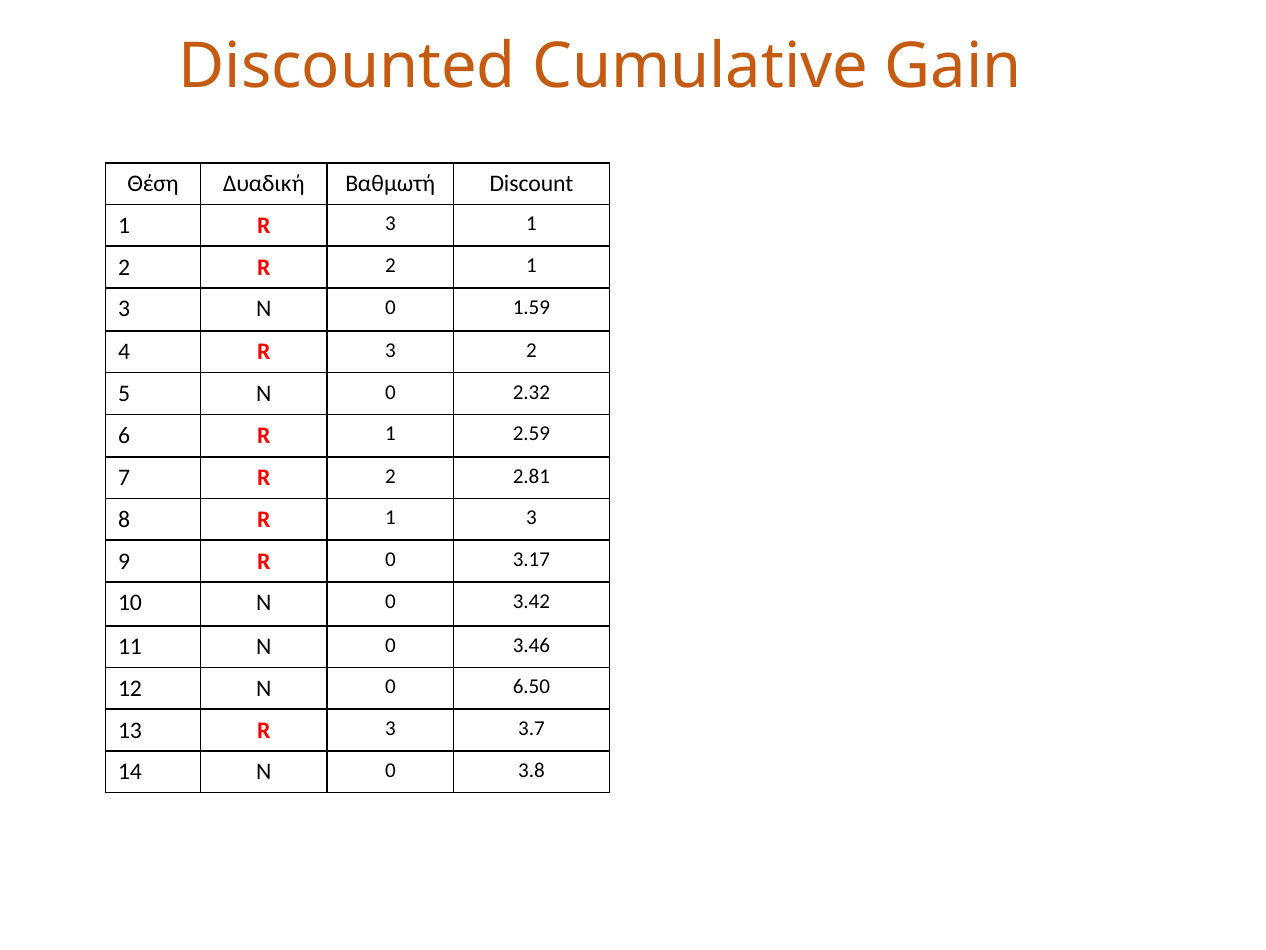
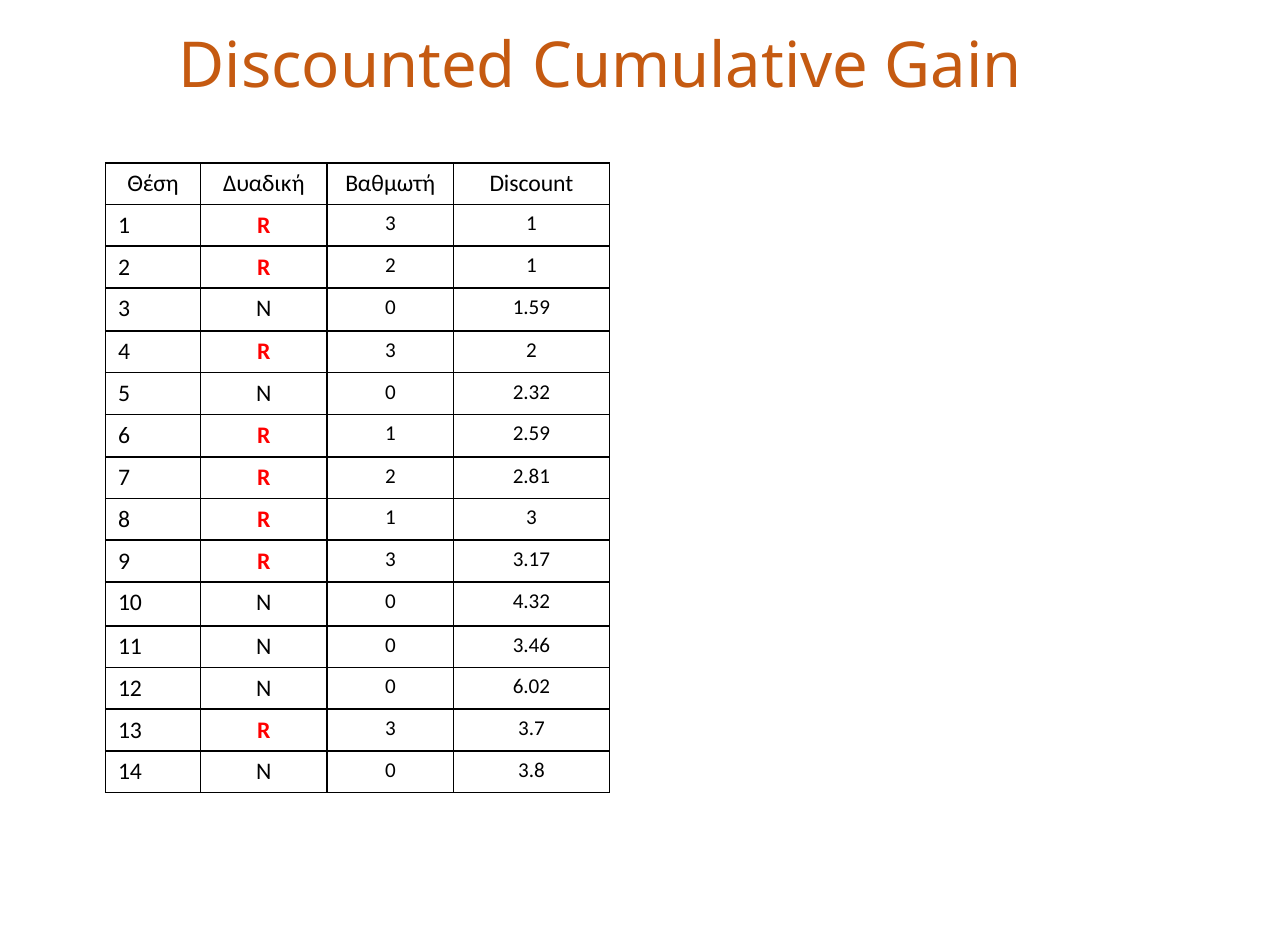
9 R 0: 0 -> 3 (390, 559)
3.42: 3.42 -> 4.32 (531, 601)
6.50: 6.50 -> 6.02 (531, 687)
